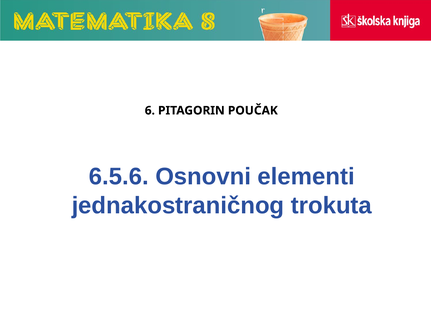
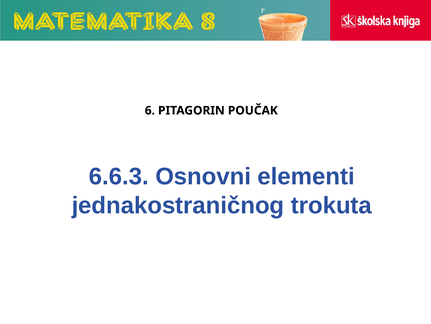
6.5.6: 6.5.6 -> 6.6.3 (119, 176)
